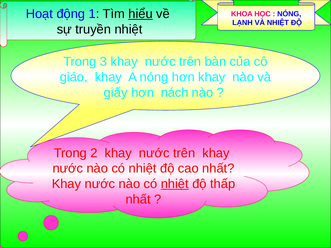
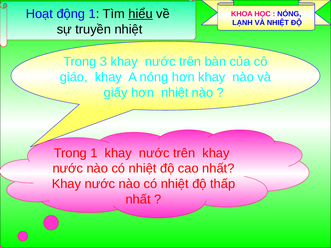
hơn nách: nách -> nhiệt (175, 93)
Trong 2: 2 -> 1 (94, 153)
nhiệt underline: present -> none (175, 184)
